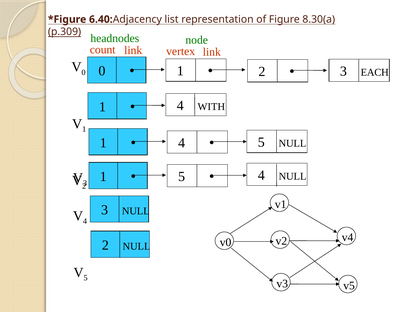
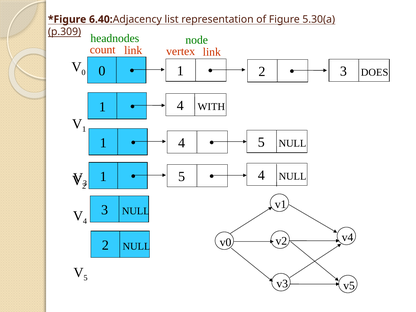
8.30(a: 8.30(a -> 5.30(a (319, 19)
EACH: EACH -> DOES (375, 72)
